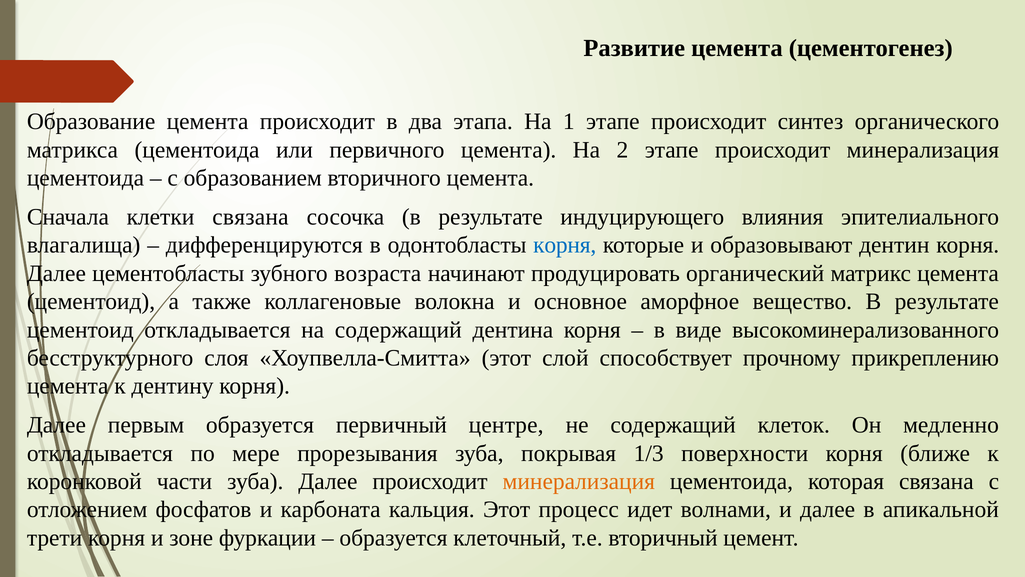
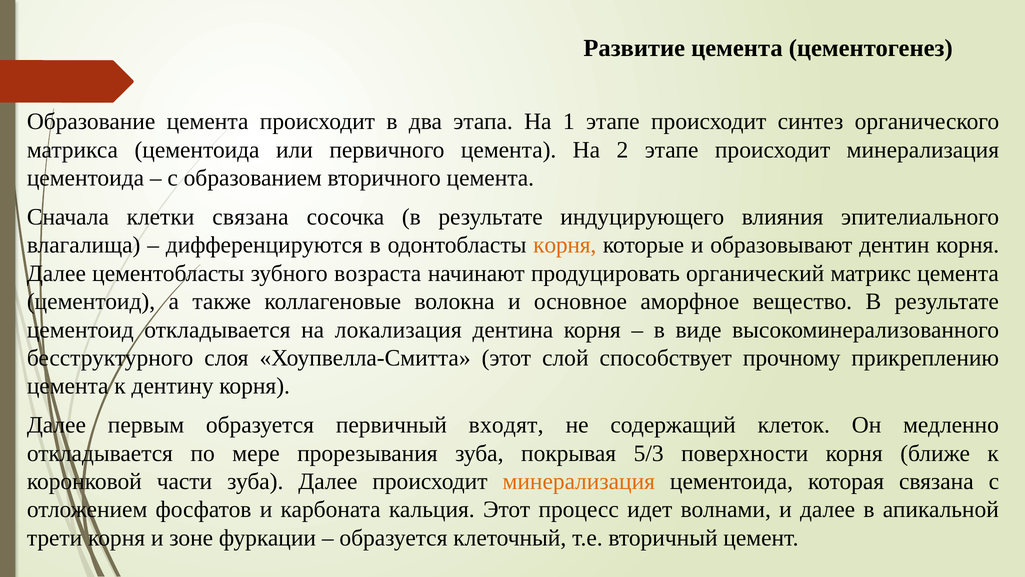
корня colour: blue -> orange (565, 245)
на содержащий: содержащий -> локализация (398, 330)
центре: центре -> входят (506, 425)
1/3: 1/3 -> 5/3 (649, 453)
